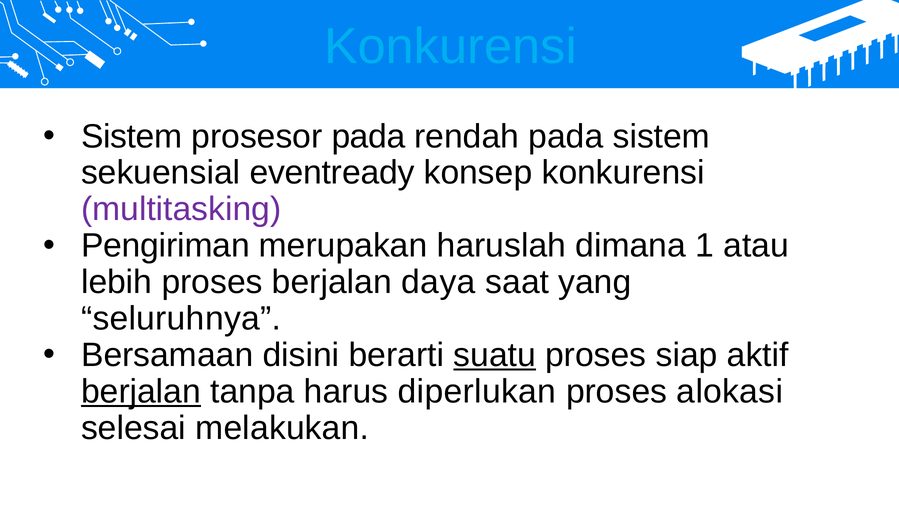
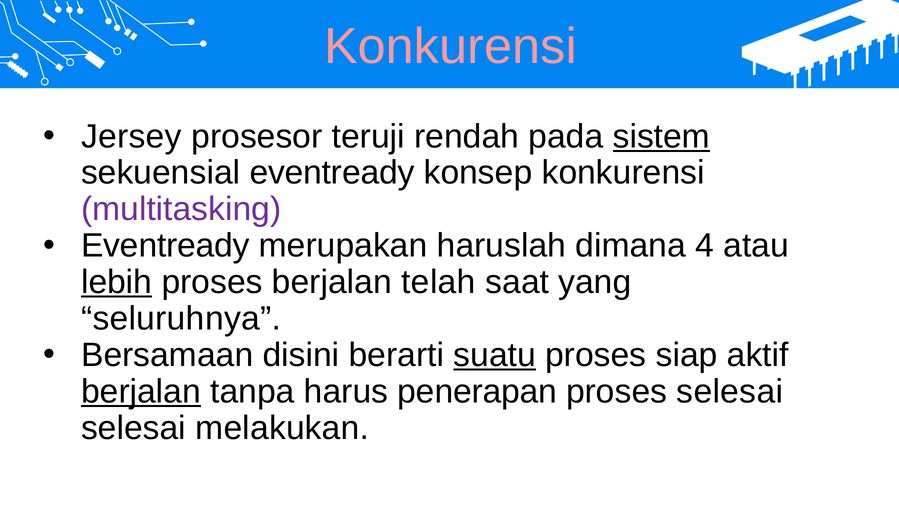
Konkurensi colour: light blue -> pink (450, 46)
Sistem: Sistem -> Jersey (131, 136)
prosesor pada: pada -> teruji (368, 136)
sistem underline: none -> present (661, 136)
Pengiriman: Pengiriman -> Eventready (165, 246)
1: 1 -> 4 (705, 246)
lebih underline: none -> present (117, 282)
daya: daya -> telah (438, 282)
diperlukan: diperlukan -> penerapan (477, 391)
proses alokasi: alokasi -> selesai (730, 391)
